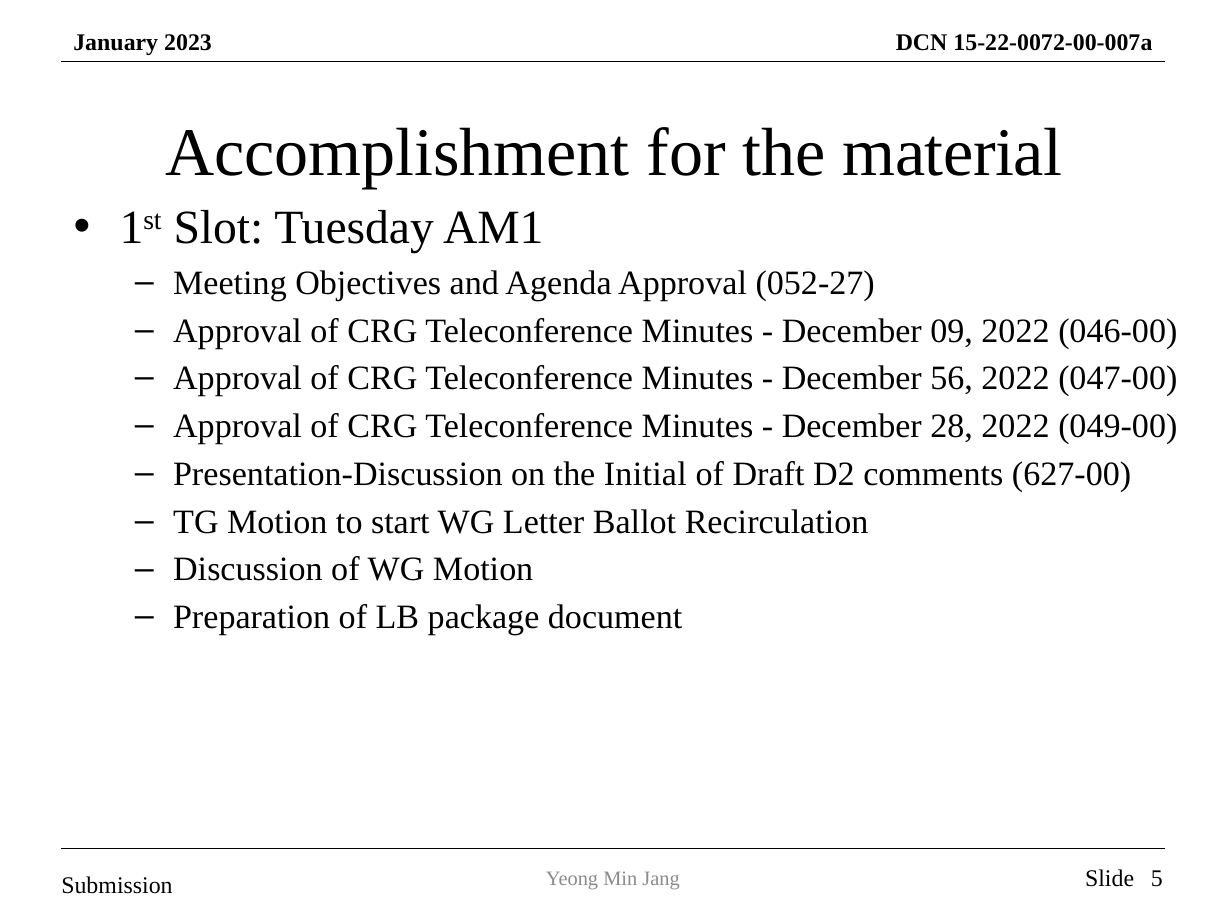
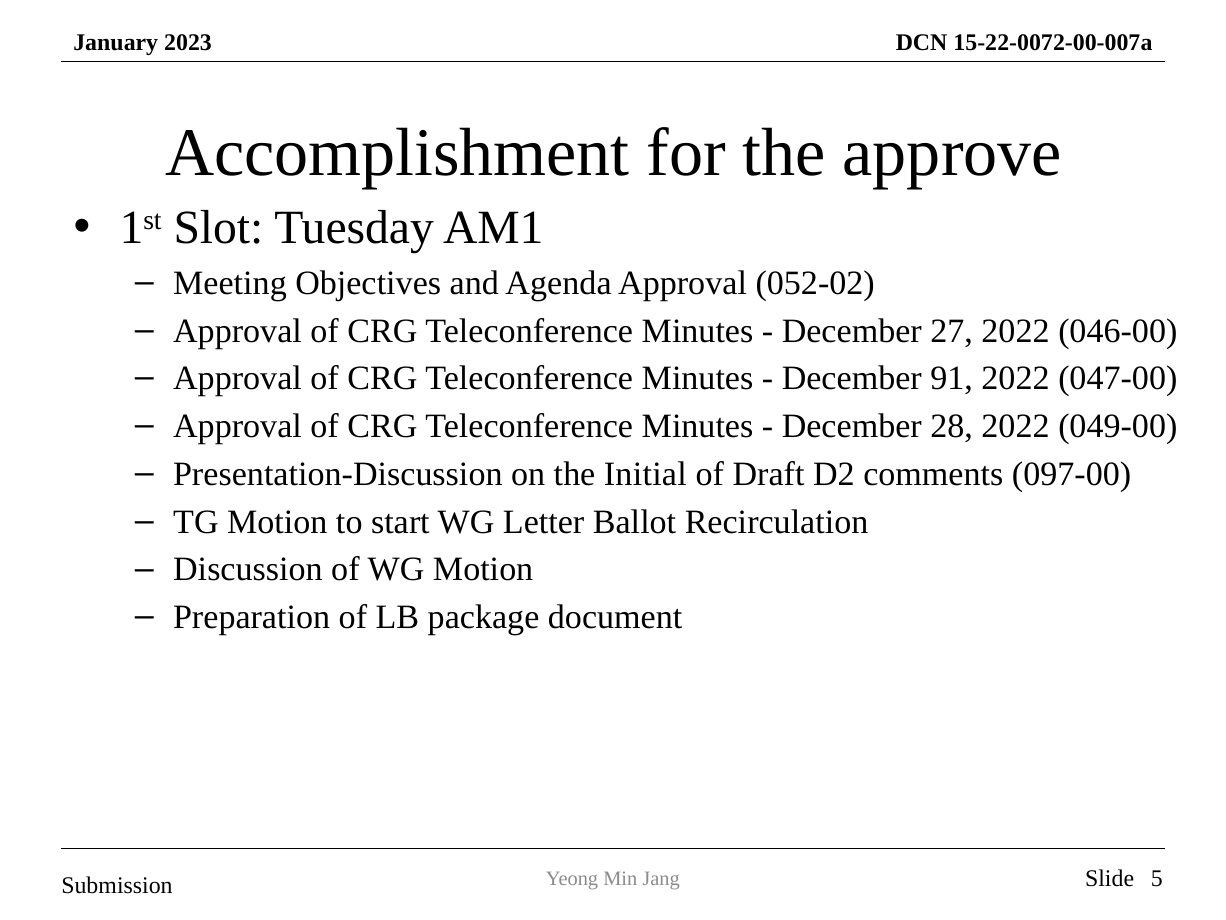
material: material -> approve (952, 153)
052-27: 052-27 -> 052-02 (815, 283)
09: 09 -> 27 (952, 331)
56: 56 -> 91 (952, 378)
627-00: 627-00 -> 097-00 (1072, 474)
